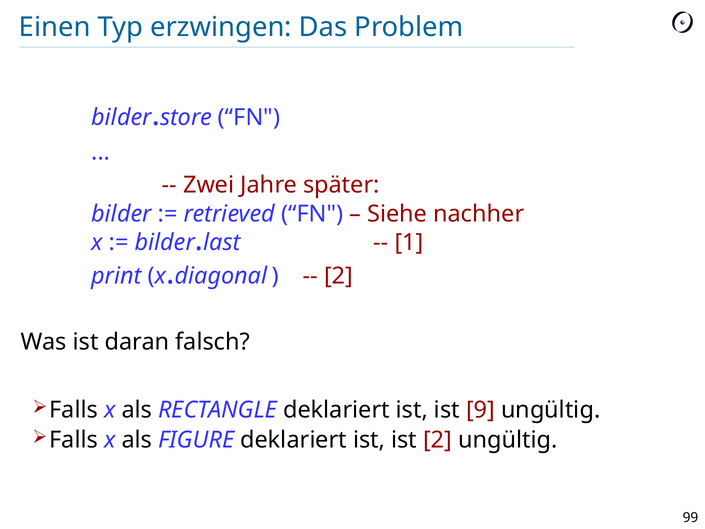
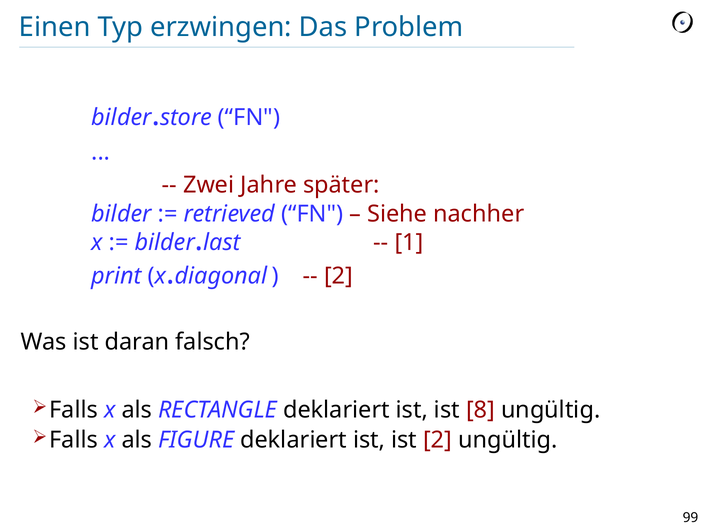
9: 9 -> 8 (480, 410)
